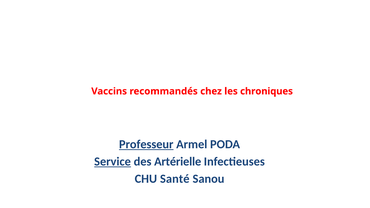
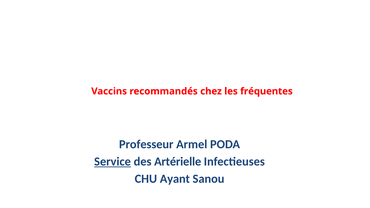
chroniques: chroniques -> fréquentes (266, 91)
Professeur underline: present -> none (146, 144)
Santé: Santé -> Ayant (175, 179)
